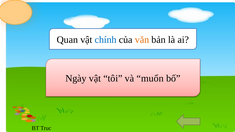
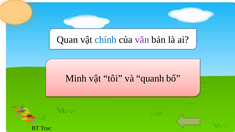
văn colour: orange -> purple (142, 40)
Ngày: Ngày -> Minh (76, 78)
muốn: muốn -> quanh (150, 78)
